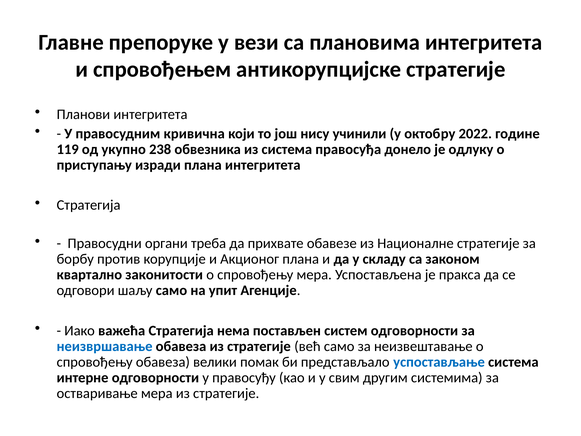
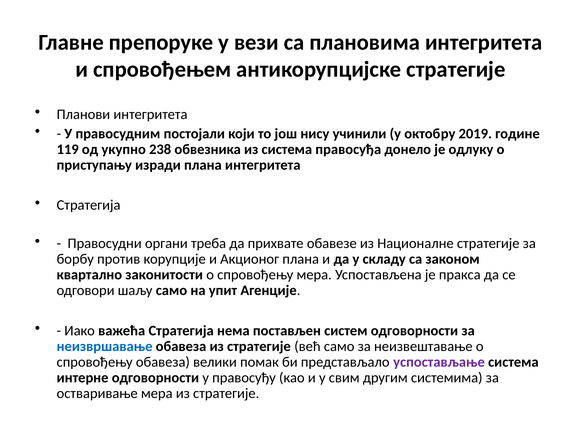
кривична: кривична -> постојали (194, 133)
2022: 2022 -> 2019 (475, 133)
успостављање colour: blue -> purple (439, 362)
